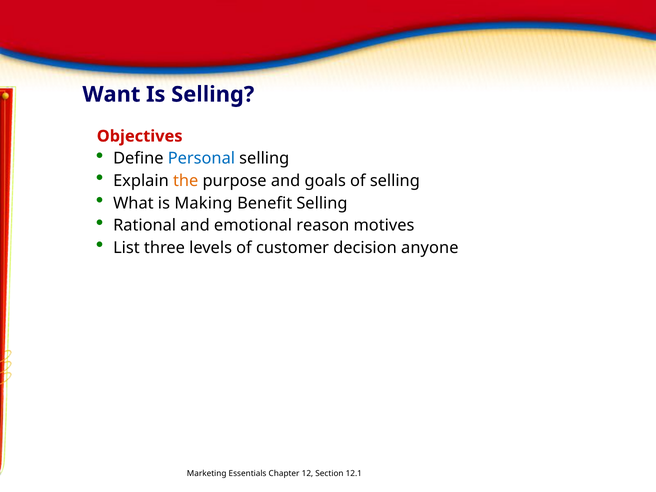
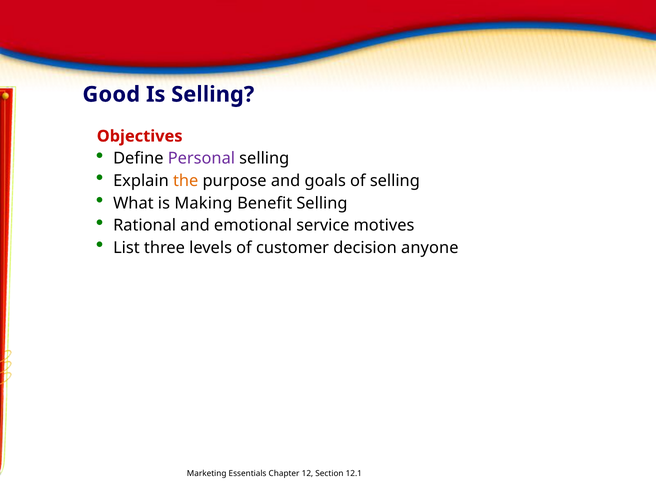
Want: Want -> Good (111, 94)
Personal colour: blue -> purple (201, 159)
reason: reason -> service (323, 225)
